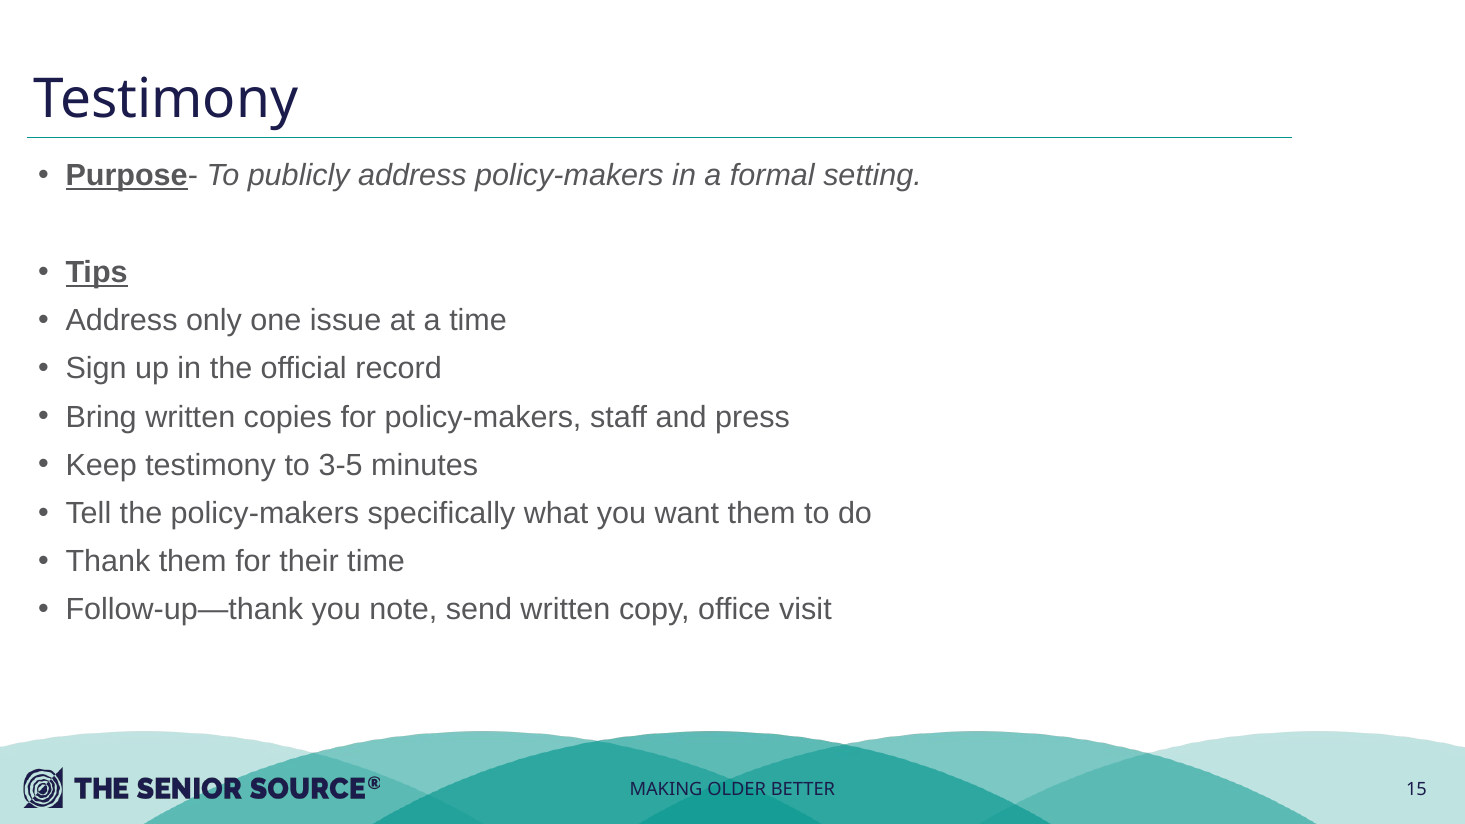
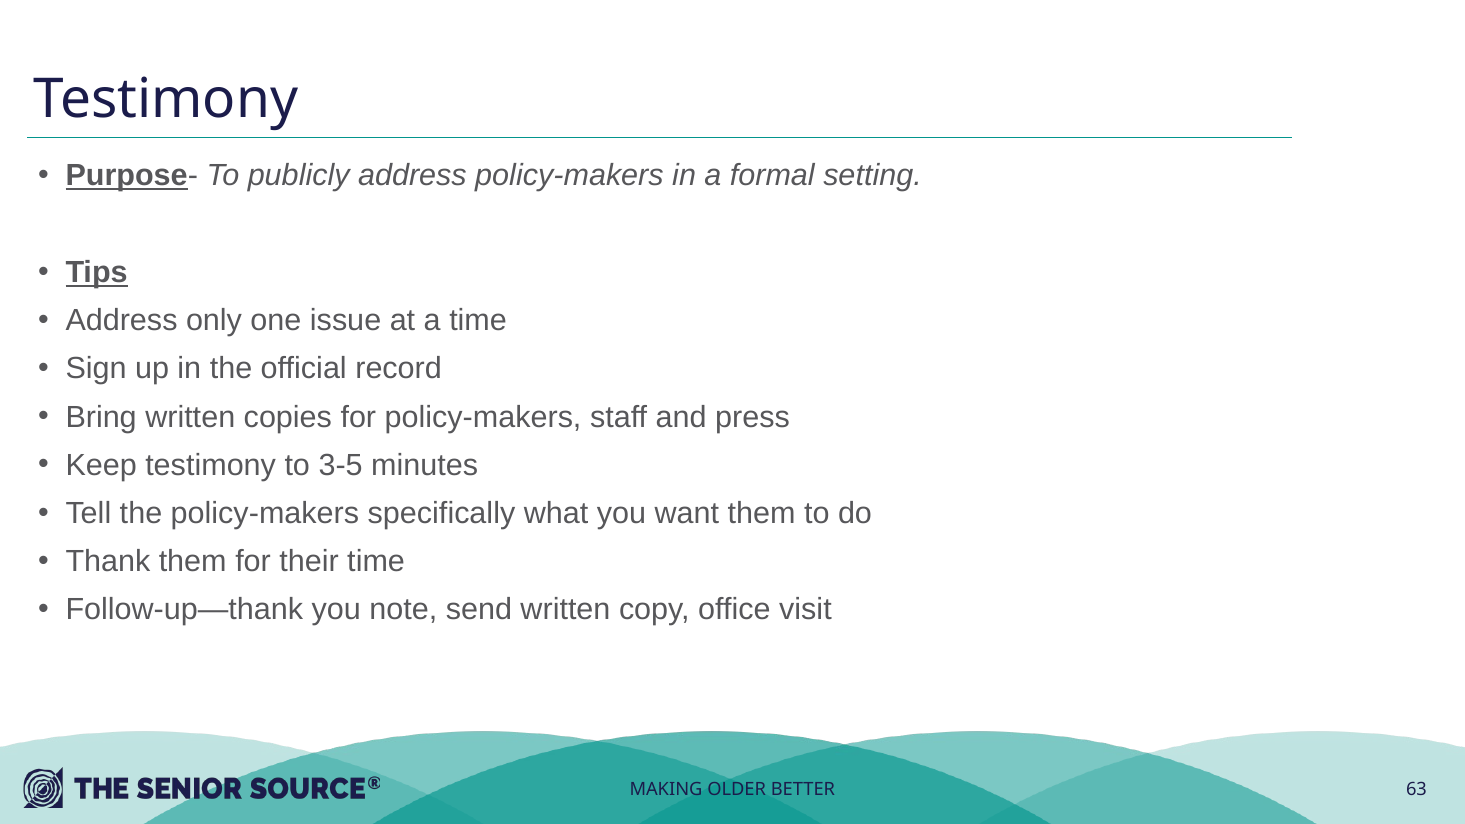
15: 15 -> 63 (1416, 789)
